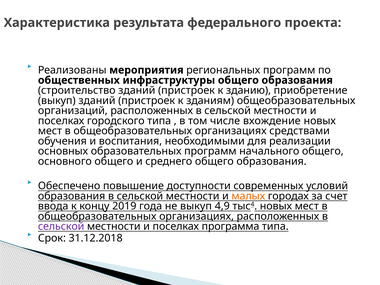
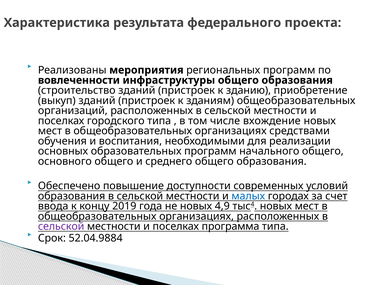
общественных: общественных -> вовлеченности (79, 80)
малых colour: orange -> blue (248, 196)
не выкуп: выкуп -> новых (196, 206)
31.12.2018: 31.12.2018 -> 52.04.9884 (96, 238)
